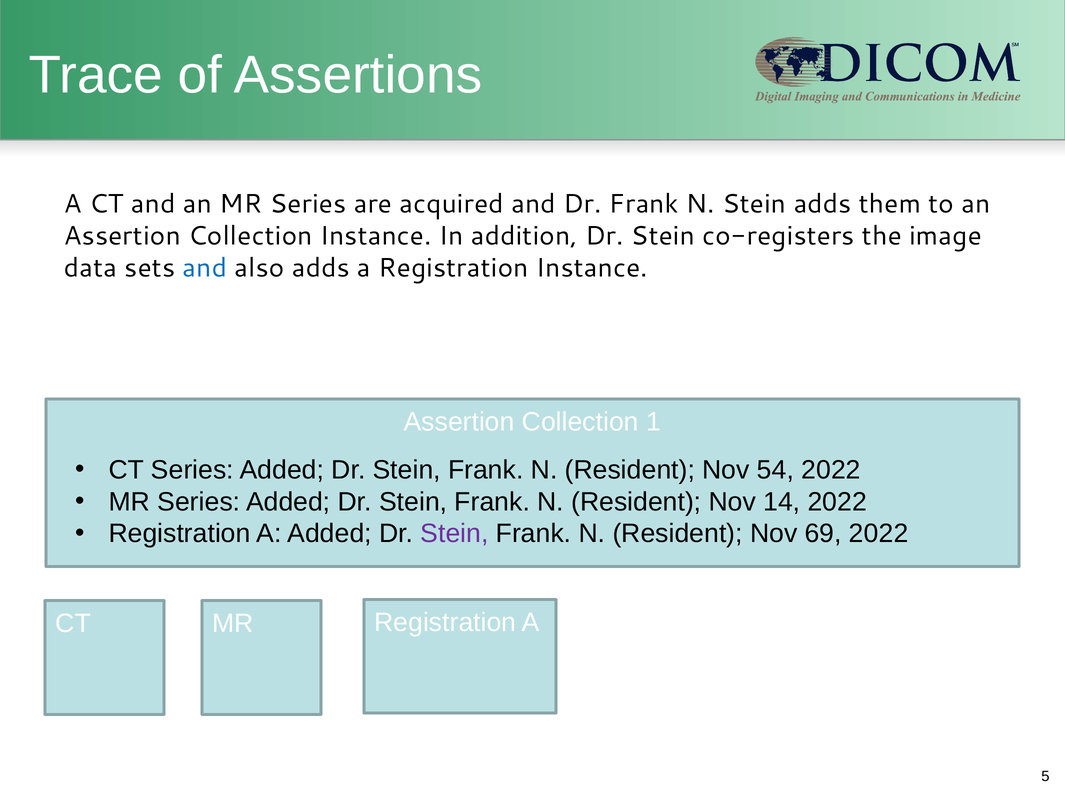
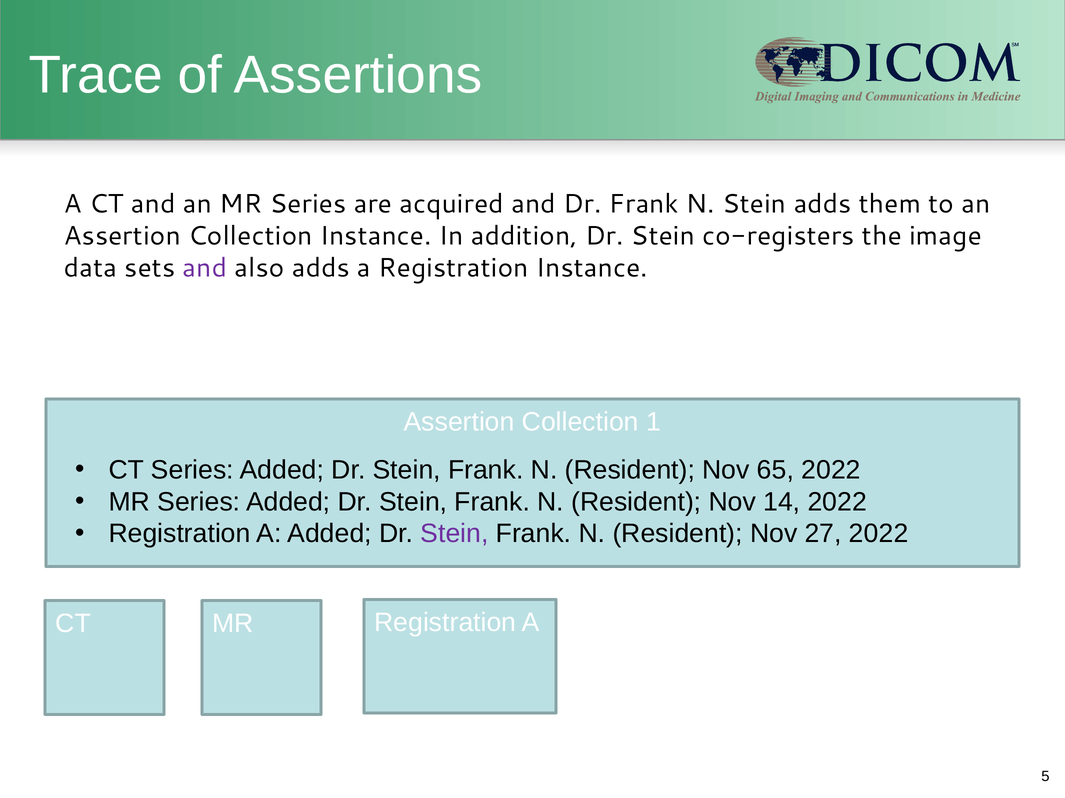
and colour: blue -> purple (205, 268)
54: 54 -> 65 (775, 470)
69: 69 -> 27 (823, 534)
